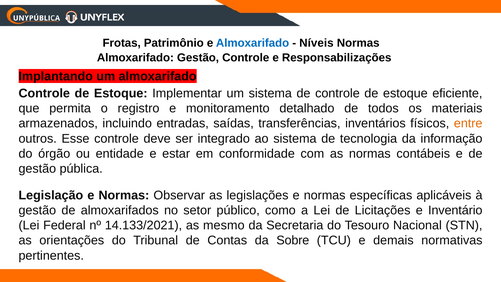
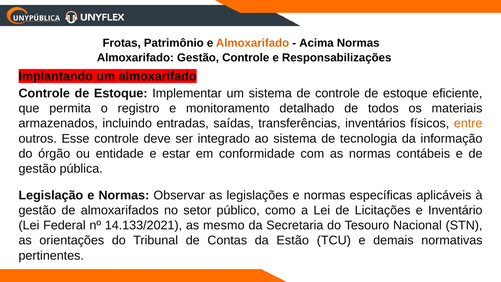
Almoxarifado colour: blue -> orange (253, 43)
Níveis: Níveis -> Acima (316, 43)
Sobre: Sobre -> Estão (293, 240)
